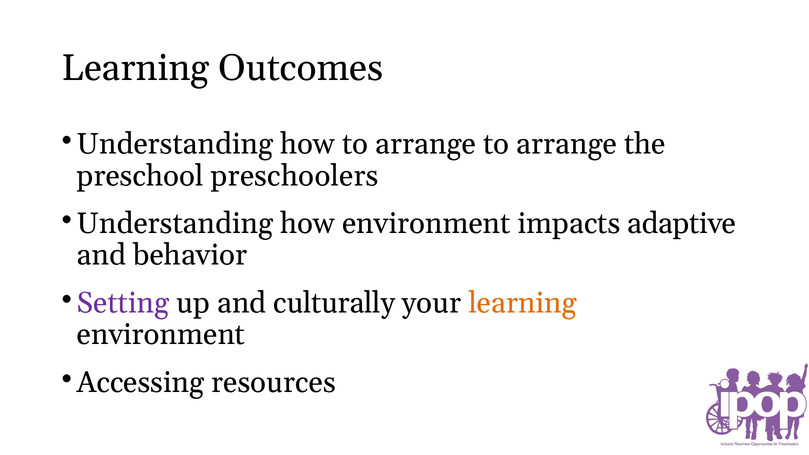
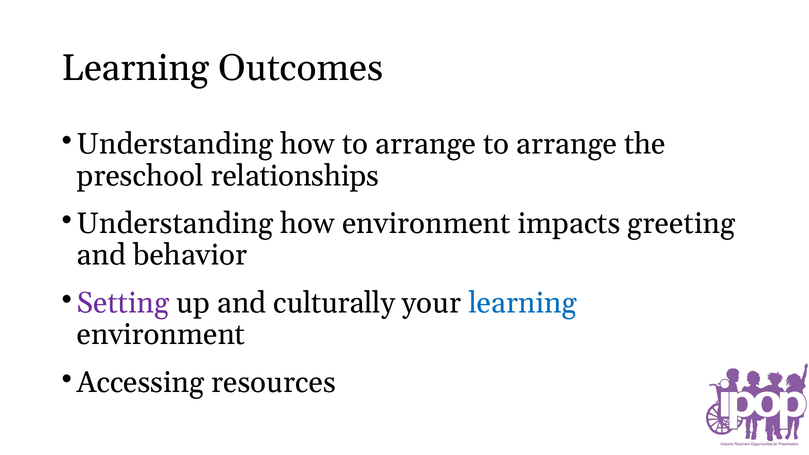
preschoolers: preschoolers -> relationships (295, 176)
adaptive: adaptive -> greeting (681, 223)
learning colour: orange -> blue (523, 303)
